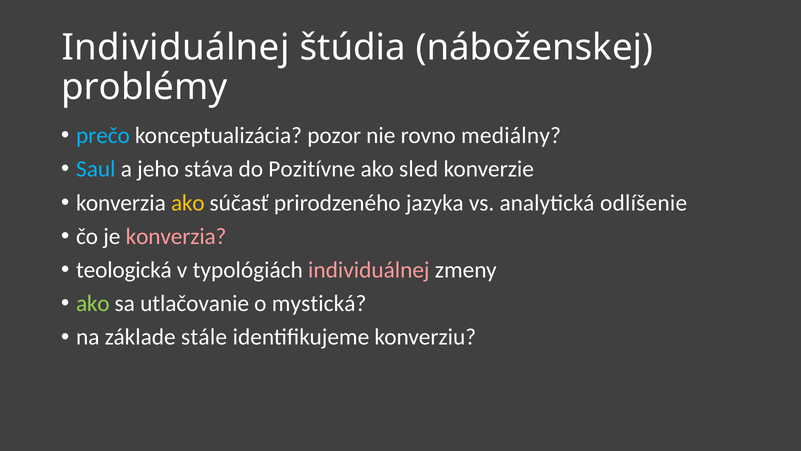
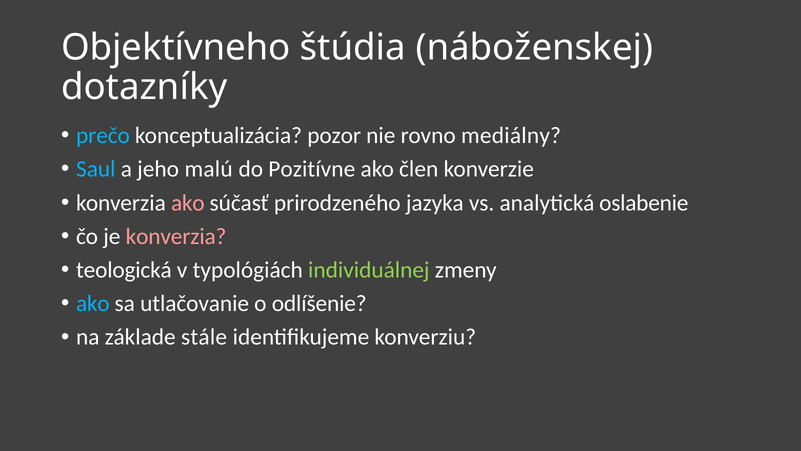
Individuálnej: Individuálnej -> Objektívneho (176, 47)
problémy: problémy -> dotazníky (144, 87)
stáva: stáva -> malú (209, 169)
sled: sled -> člen (419, 169)
ako colour: yellow -> pink (188, 203)
odlíšenie: odlíšenie -> oslabenie (644, 203)
individuálnej colour: pink -> light green (369, 270)
ako colour: light green -> light blue (93, 303)
mystická: mystická -> odlíšenie (319, 303)
